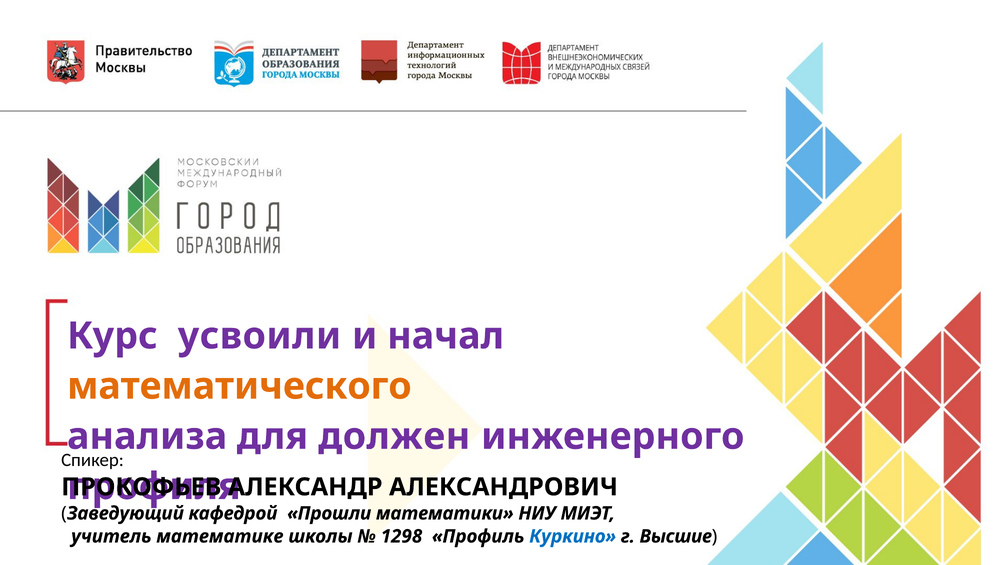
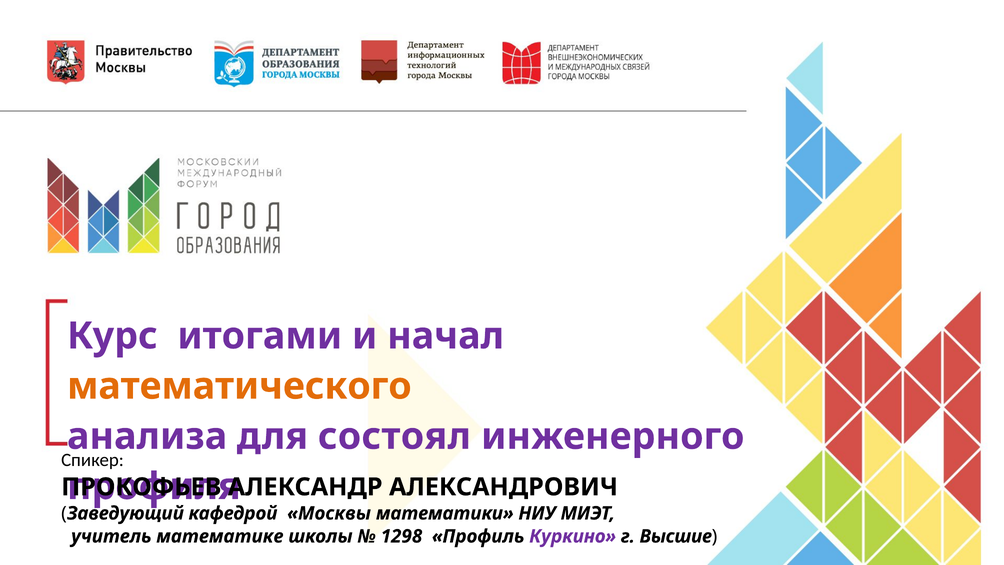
усвоили: усвоили -> итогами (260, 336)
должен: должен -> состоял (394, 436)
Прошли: Прошли -> Москвы (329, 513)
Куркино colour: blue -> purple (573, 536)
